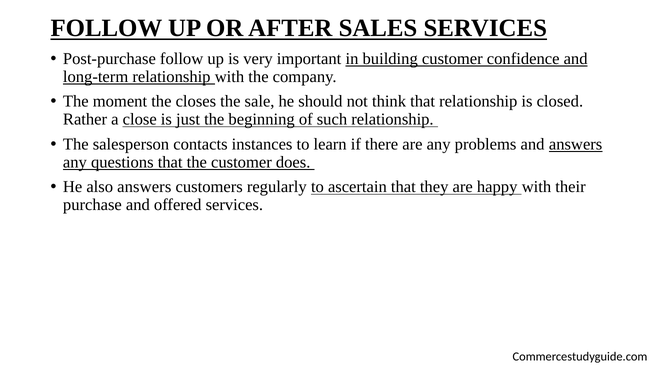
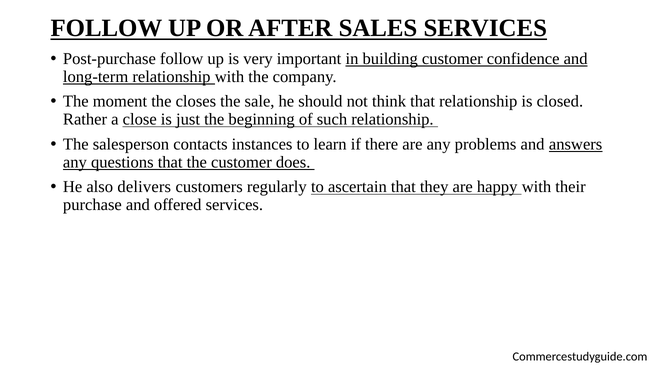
also answers: answers -> delivers (144, 187)
